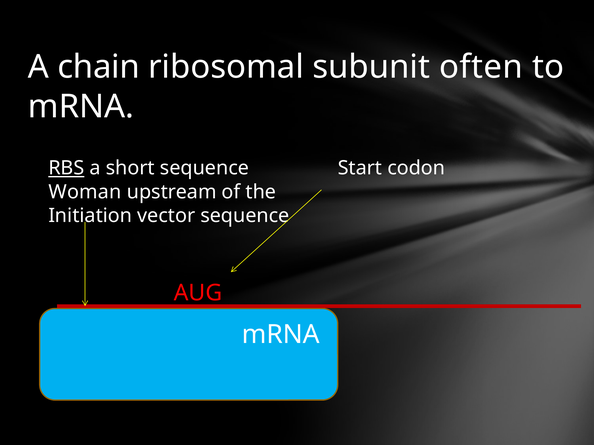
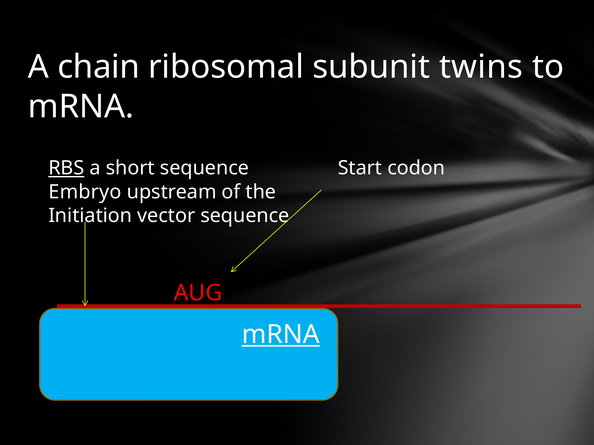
often: often -> twins (481, 67)
Woman: Woman -> Embryo (85, 192)
mRNA underline: none -> present (281, 335)
